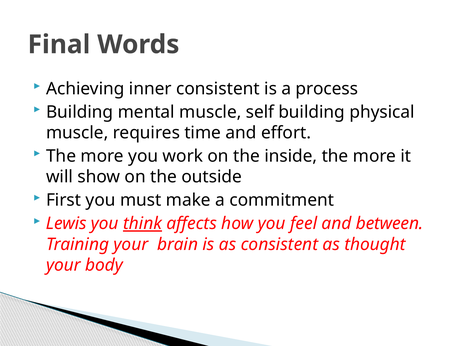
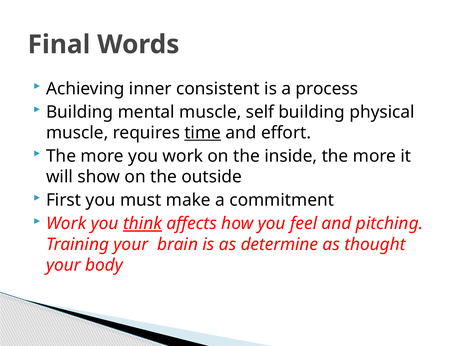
time underline: none -> present (203, 133)
Lewis: Lewis -> Work (66, 223)
between: between -> pitching (390, 223)
as consistent: consistent -> determine (279, 244)
